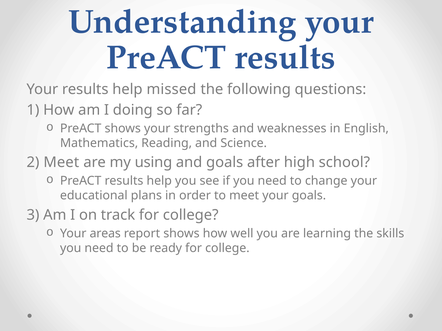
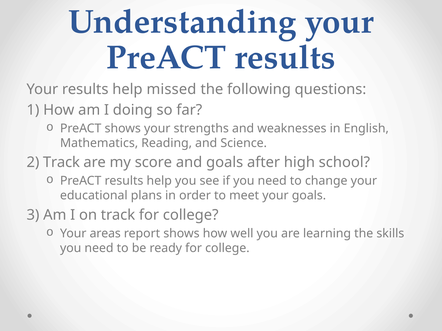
2 Meet: Meet -> Track (61, 163)
using: using -> score (153, 163)
